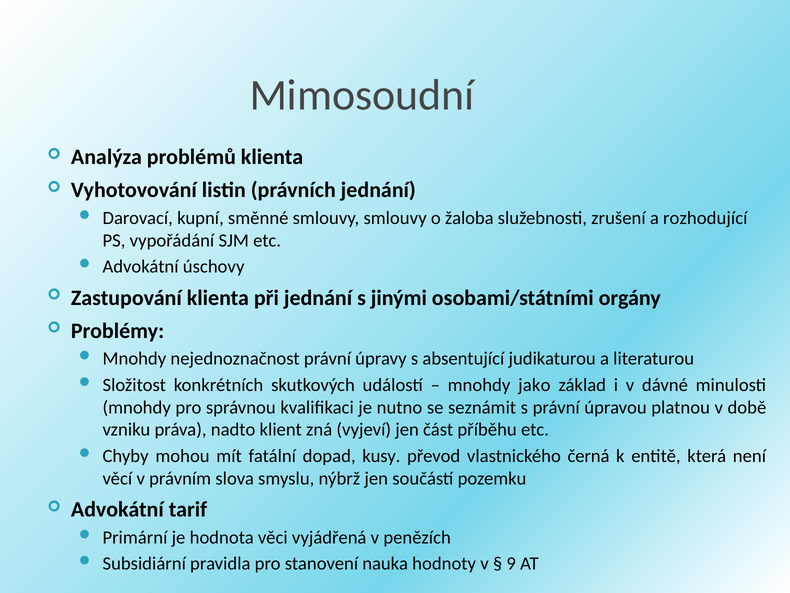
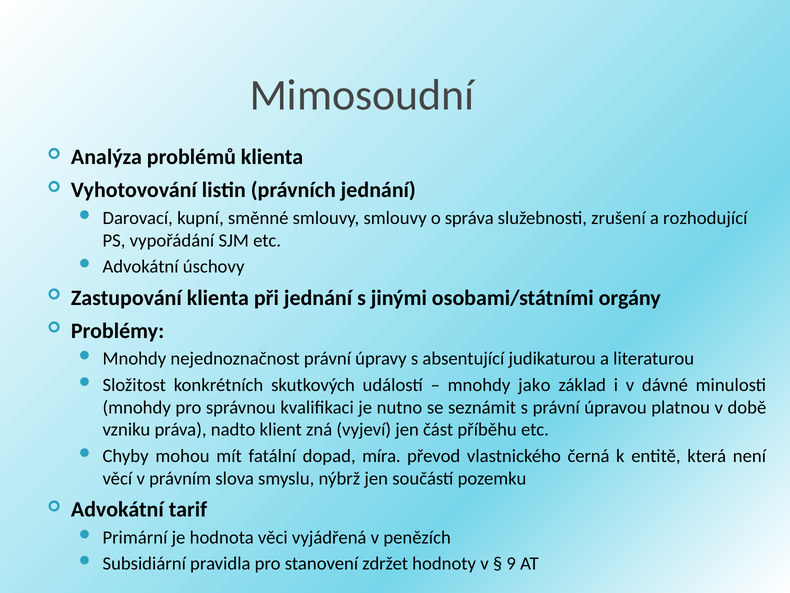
žaloba: žaloba -> správa (469, 218)
kusy: kusy -> míra (381, 456)
nauka: nauka -> zdržet (385, 563)
